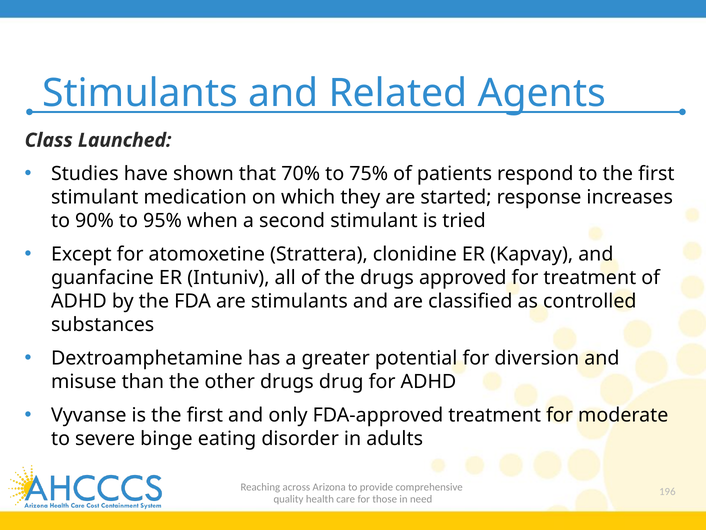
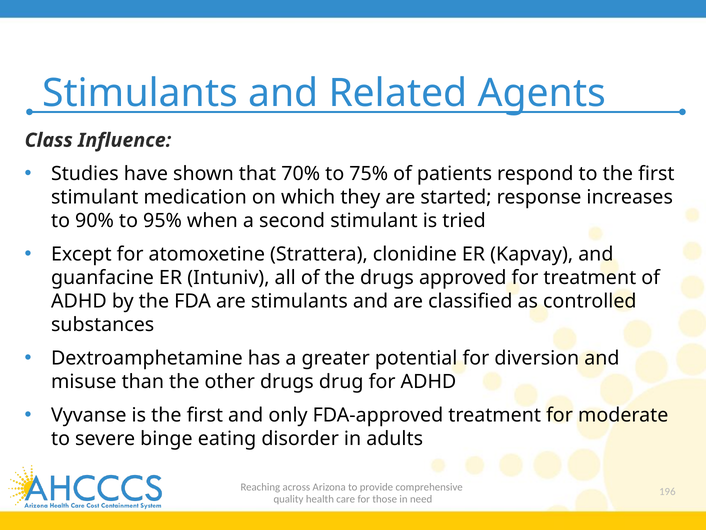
Launched: Launched -> Influence (125, 140)
